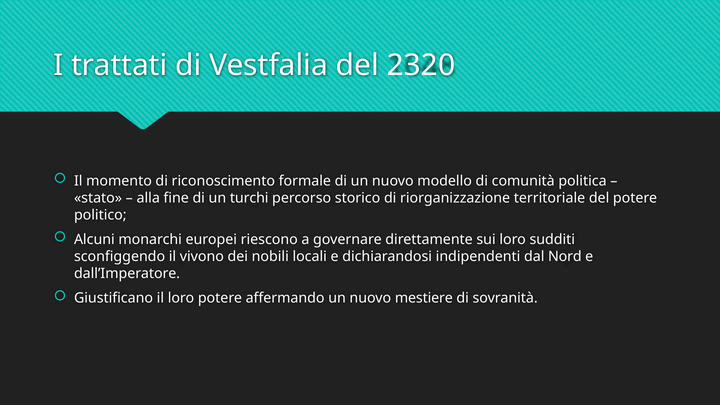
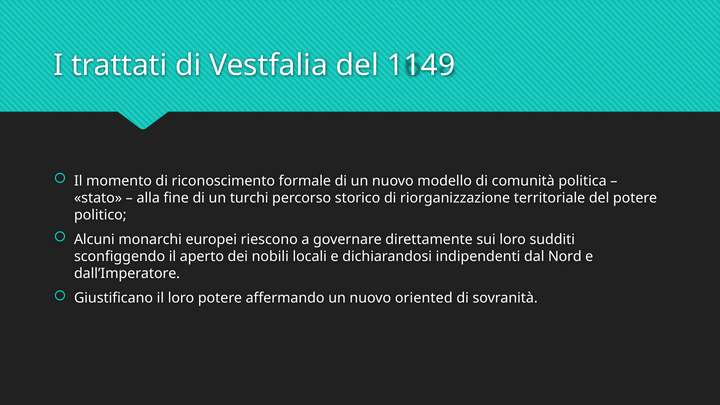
2320: 2320 -> 1149 (421, 65)
vivono: vivono -> aperto (202, 257)
mestiere: mestiere -> oriented (424, 298)
